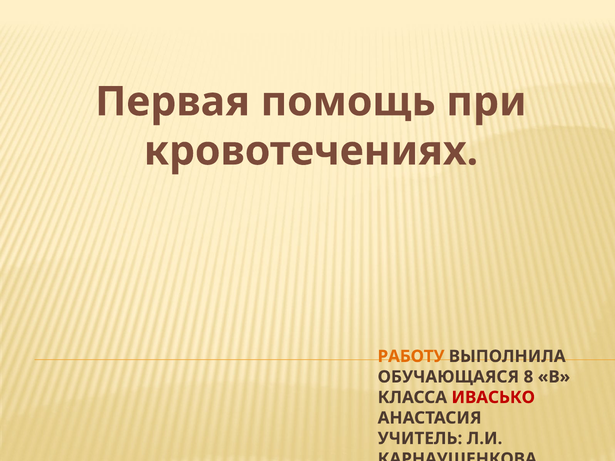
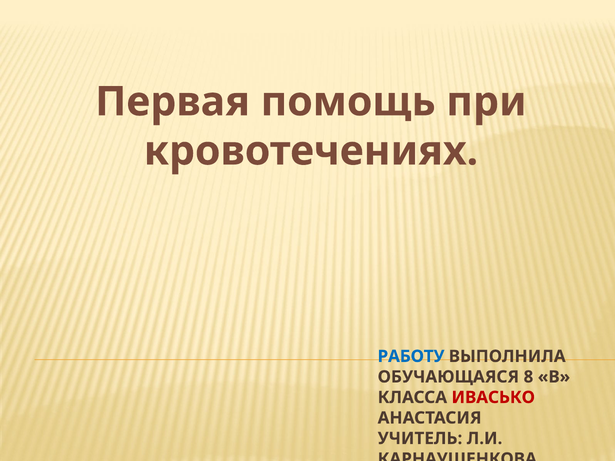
РАБОТУ colour: orange -> blue (411, 357)
